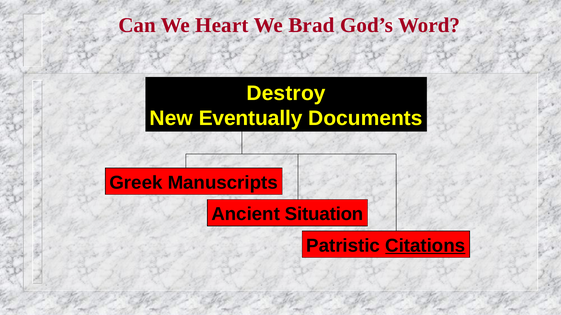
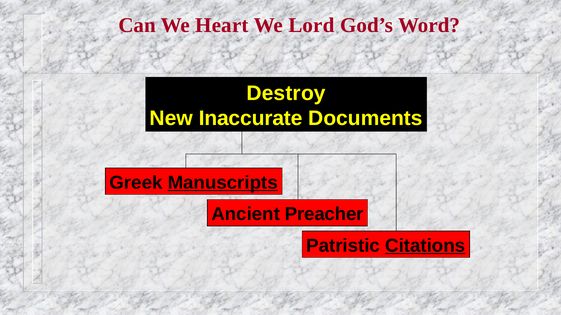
Brad: Brad -> Lord (311, 25)
Eventually: Eventually -> Inaccurate (251, 119)
Manuscripts underline: none -> present (223, 183)
Situation: Situation -> Preacher (324, 214)
